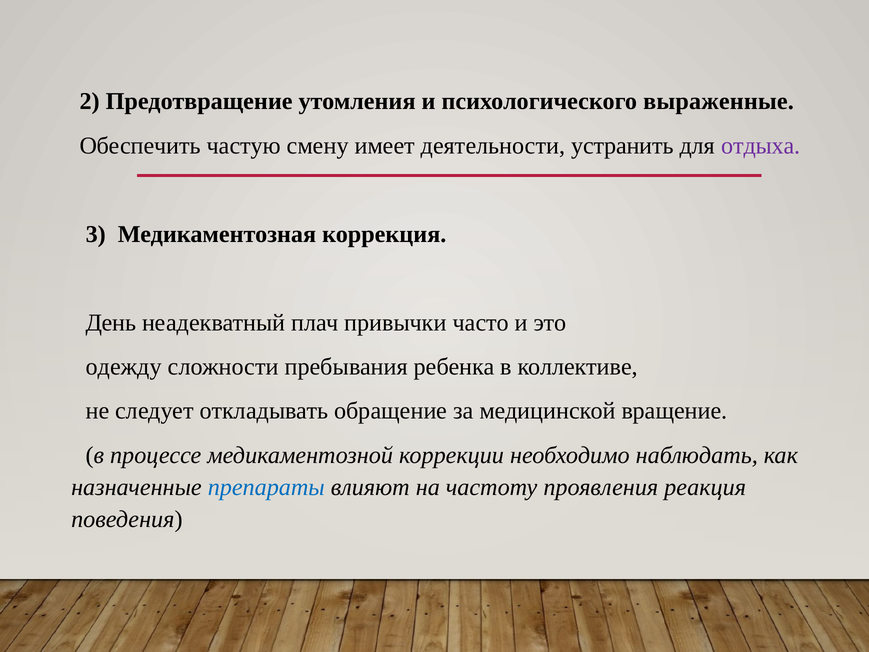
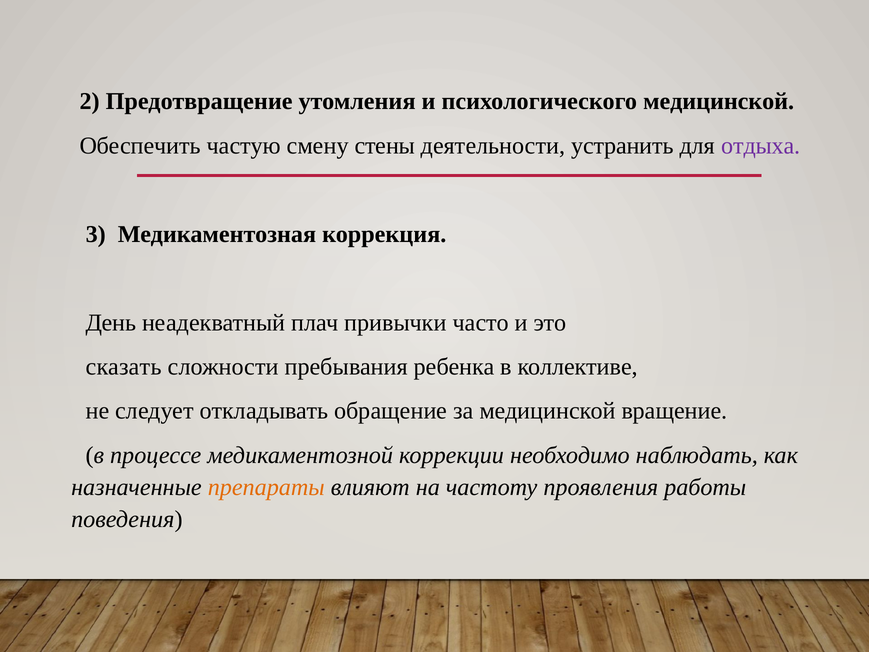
психологического выраженные: выраженные -> медицинской (719, 101)
имеет: имеет -> стены (385, 146)
одежду: одежду -> сказать (124, 367)
препараты colour: blue -> orange (266, 487)
реакция: реакция -> работы (705, 487)
